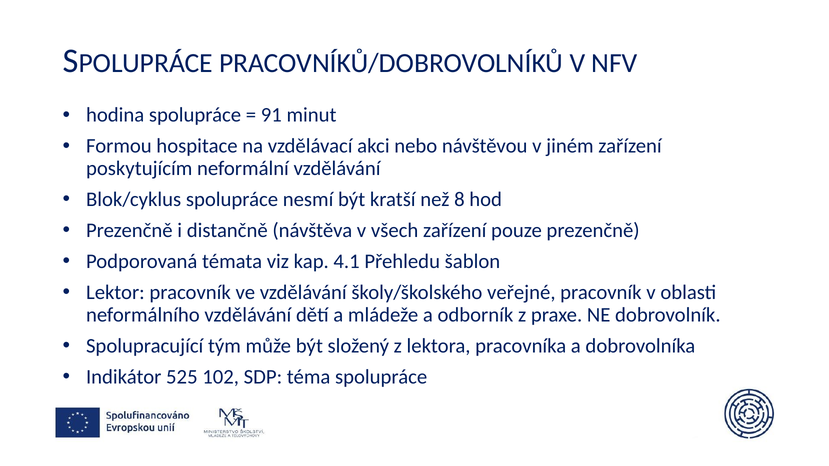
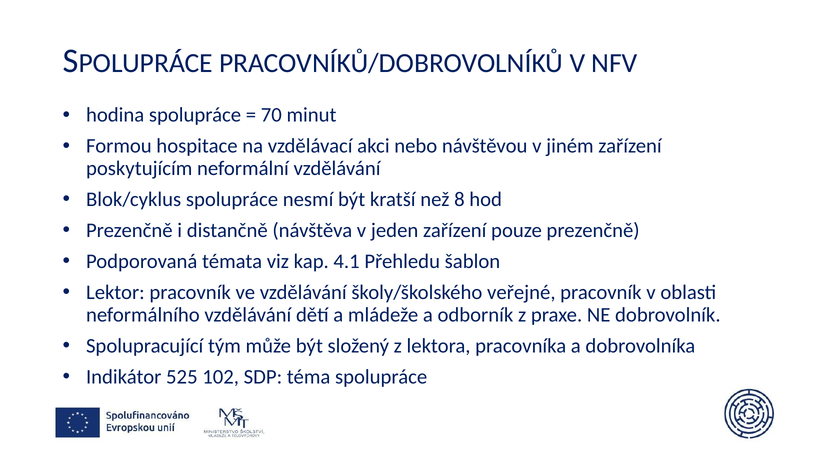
91: 91 -> 70 (271, 115)
všech: všech -> jeden (395, 231)
